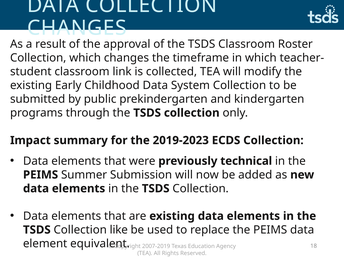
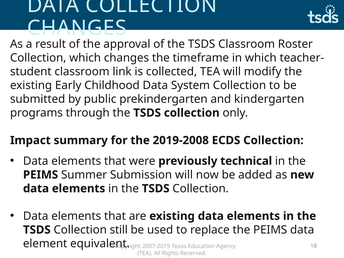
2019-2023: 2019-2023 -> 2019-2008 (181, 140)
like: like -> still (119, 230)
